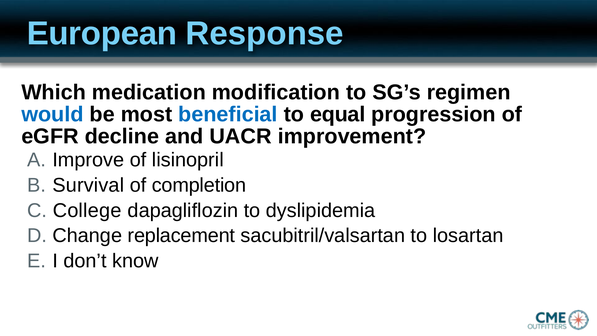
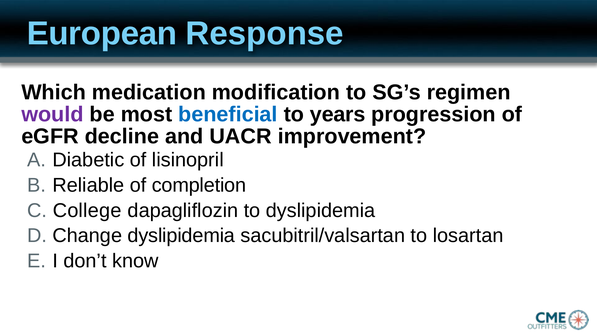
would colour: blue -> purple (52, 114)
equal: equal -> years (338, 114)
Improve: Improve -> Diabetic (88, 160)
Survival: Survival -> Reliable (88, 185)
Change replacement: replacement -> dyslipidemia (181, 236)
